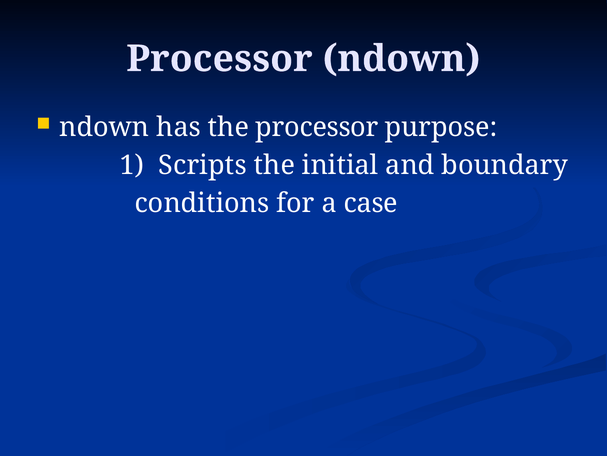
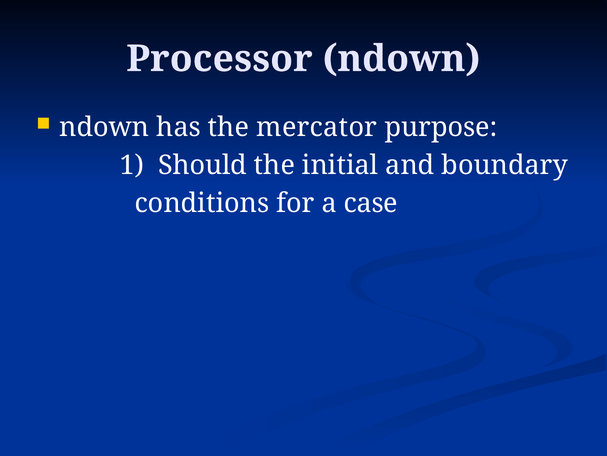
the processor: processor -> mercator (317, 127)
Scripts: Scripts -> Should (203, 165)
